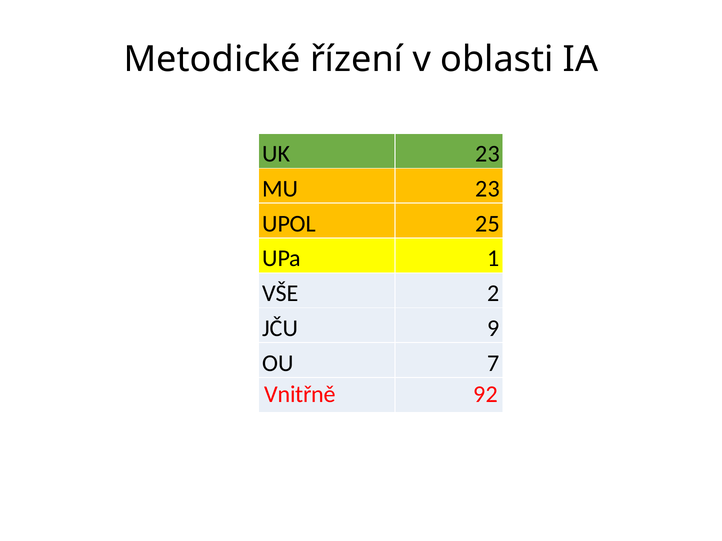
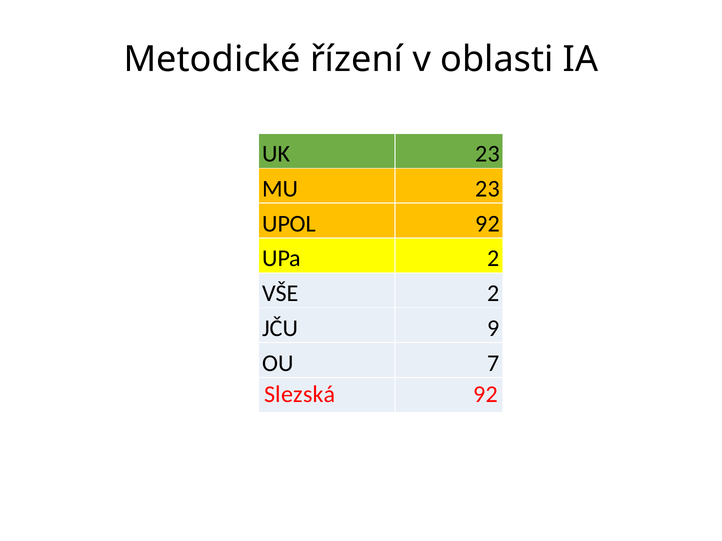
UPOL 25: 25 -> 92 (488, 224)
UPa 1: 1 -> 2 (494, 259)
Vnitřně: Vnitřně -> Slezská (300, 395)
